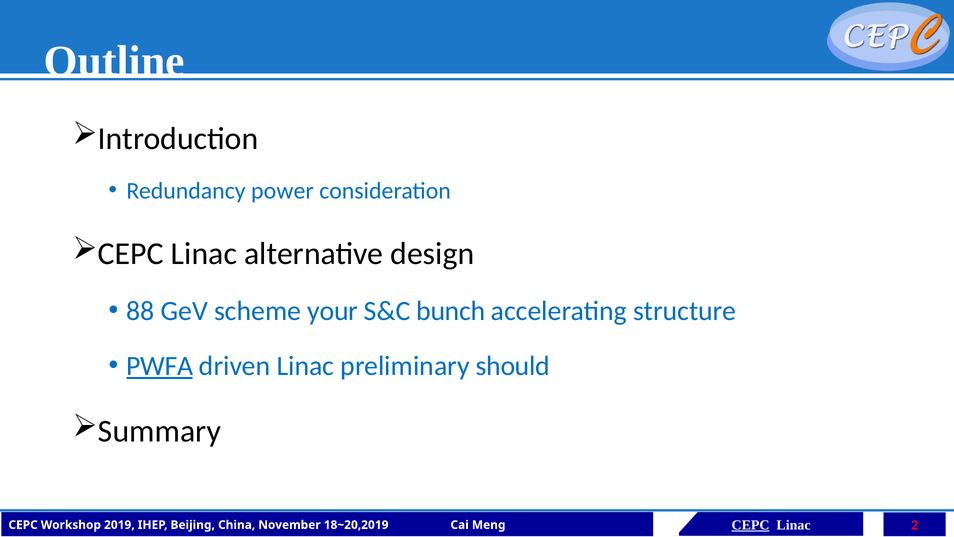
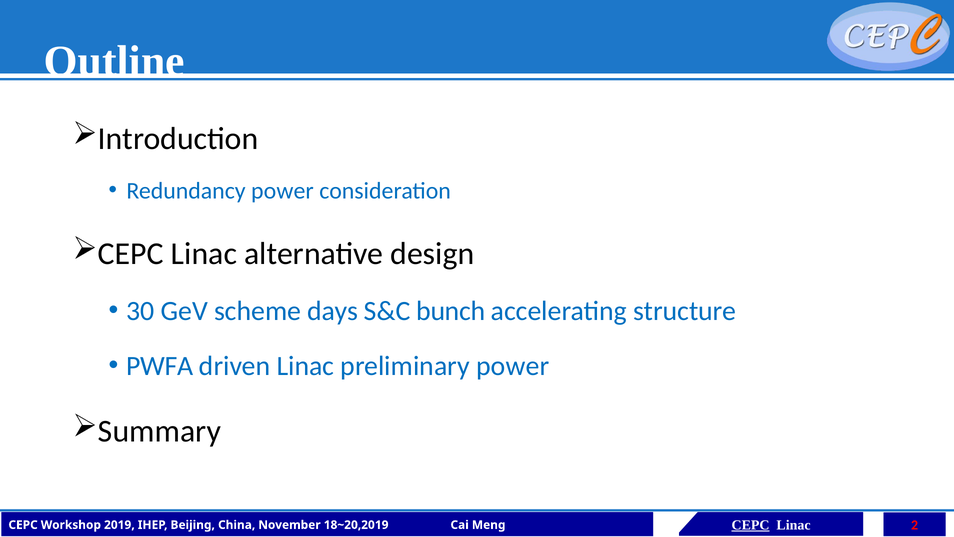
88: 88 -> 30 (140, 311)
your: your -> days (333, 311)
PWFA underline: present -> none (160, 366)
preliminary should: should -> power (513, 366)
